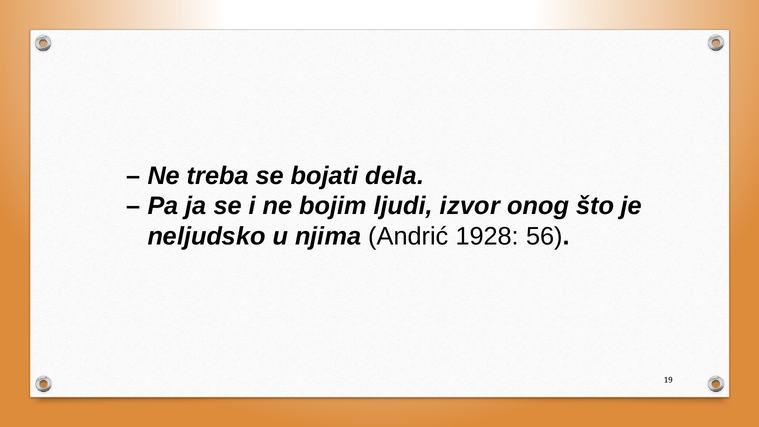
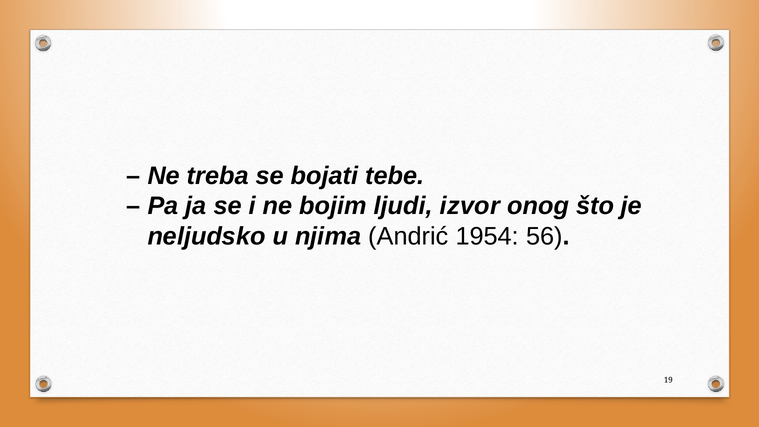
dela: dela -> tebe (395, 176)
1928: 1928 -> 1954 (487, 236)
